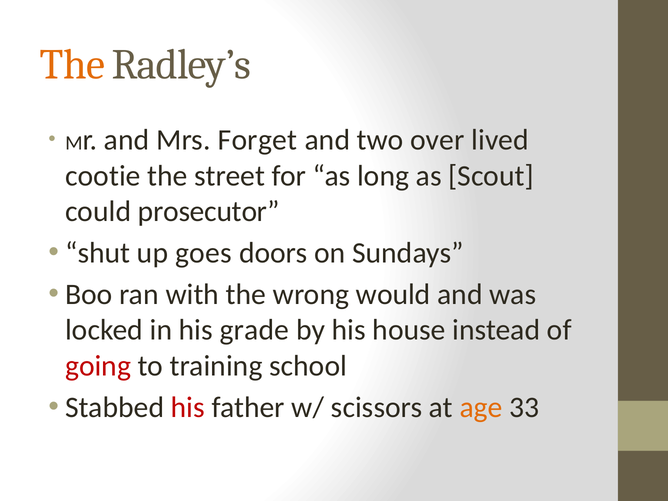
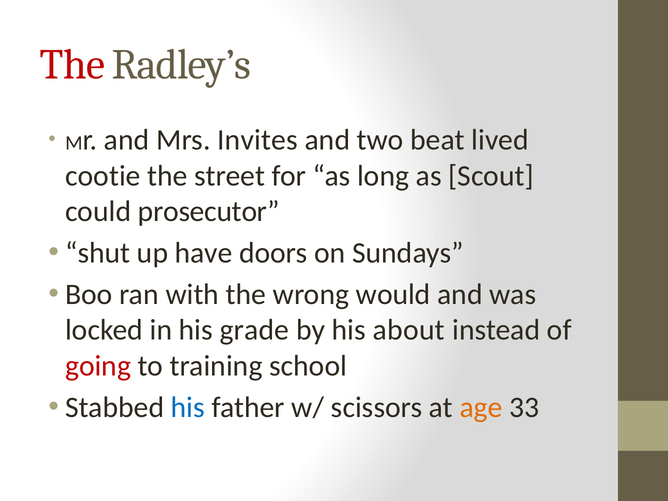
The colour: orange -> red (72, 65)
Forget: Forget -> Invites (258, 140)
over: over -> beat (437, 140)
goes: goes -> have (204, 253)
house: house -> about (409, 330)
his colour: red -> blue (188, 407)
